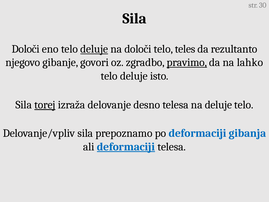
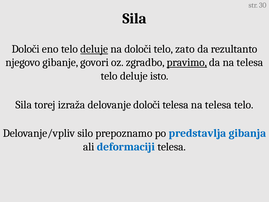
teles: teles -> zato (185, 49)
da na lahko: lahko -> telesa (250, 62)
torej underline: present -> none (45, 105)
delovanje desno: desno -> določi (147, 105)
telesa na deluje: deluje -> telesa (218, 105)
Delovanje/vpliv sila: sila -> silo (85, 133)
po deformaciji: deformaciji -> predstavlja (198, 133)
deformaciji underline: present -> none (126, 147)
